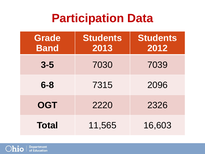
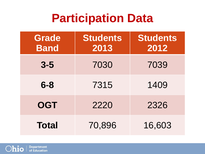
2096: 2096 -> 1409 (158, 85)
11,565: 11,565 -> 70,896 (102, 125)
